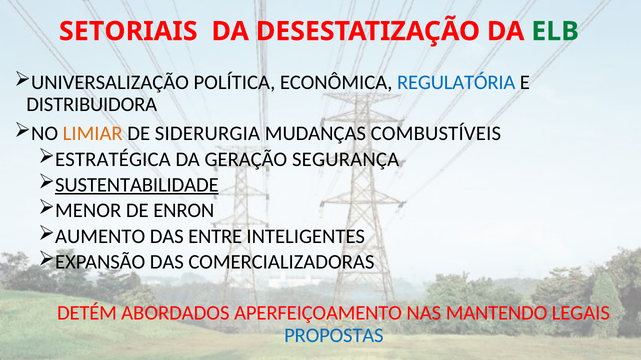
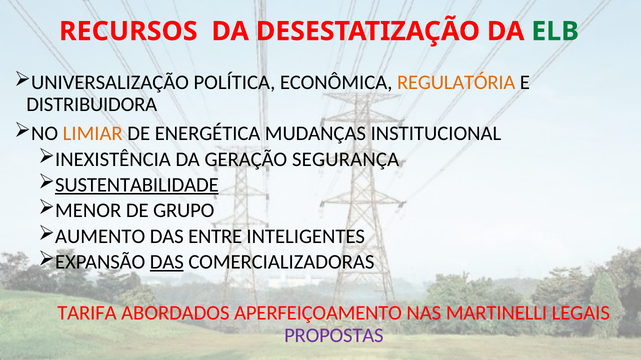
SETORIAIS: SETORIAIS -> RECURSOS (128, 31)
REGULATÓRIA colour: blue -> orange (456, 82)
SIDERURGIA: SIDERURGIA -> ENERGÉTICA (208, 134)
COMBUSTÍVEIS: COMBUSTÍVEIS -> INSTITUCIONAL (436, 134)
ESTRATÉGICA: ESTRATÉGICA -> INEXISTÊNCIA (113, 159)
ENRON: ENRON -> GRUPO (184, 211)
DAS underline: none -> present (167, 262)
DETÉM: DETÉM -> TARIFA (87, 314)
MANTENDO: MANTENDO -> MARTINELLI (497, 314)
PROPOSTAS colour: blue -> purple (334, 336)
